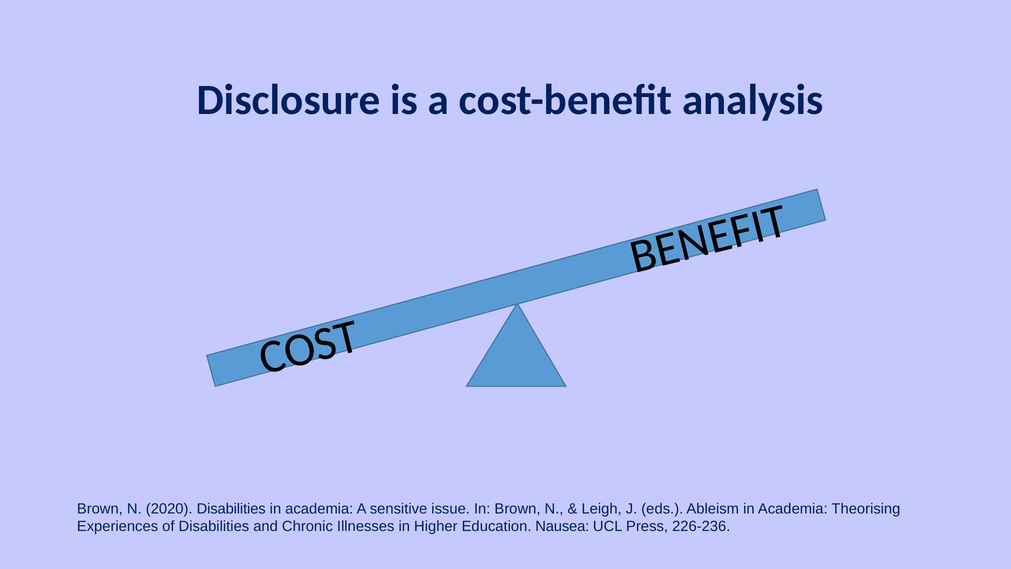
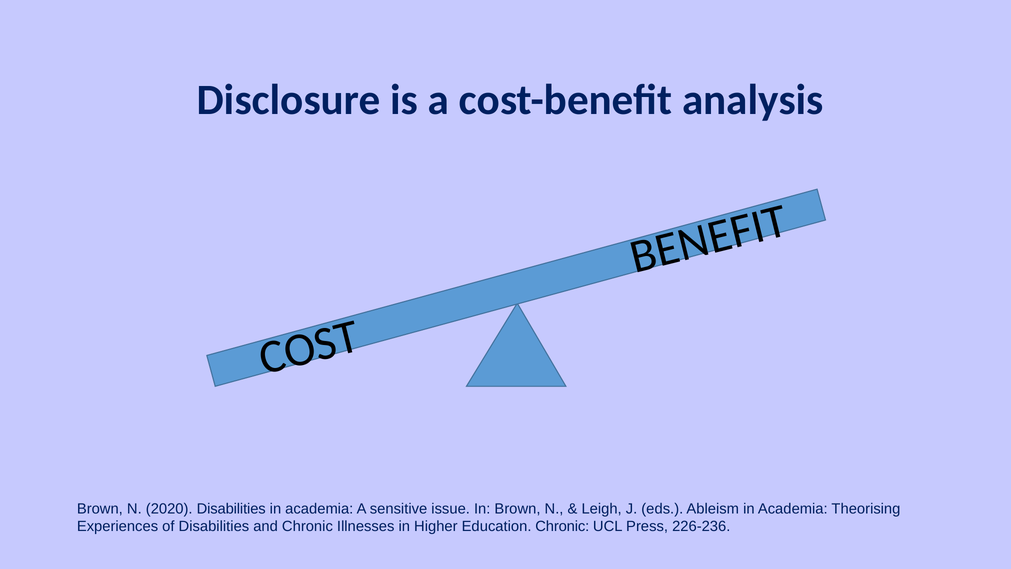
Education Nausea: Nausea -> Chronic (562, 526)
